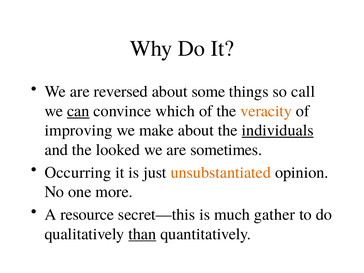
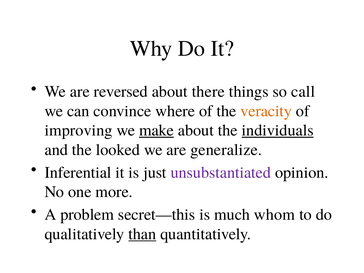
some: some -> there (208, 92)
can underline: present -> none (78, 111)
which: which -> where (175, 111)
make underline: none -> present (157, 130)
sometimes: sometimes -> generalize (226, 150)
Occurring: Occurring -> Inferential (78, 172)
unsubstantiated colour: orange -> purple (221, 172)
resource: resource -> problem (87, 215)
gather: gather -> whom (274, 215)
